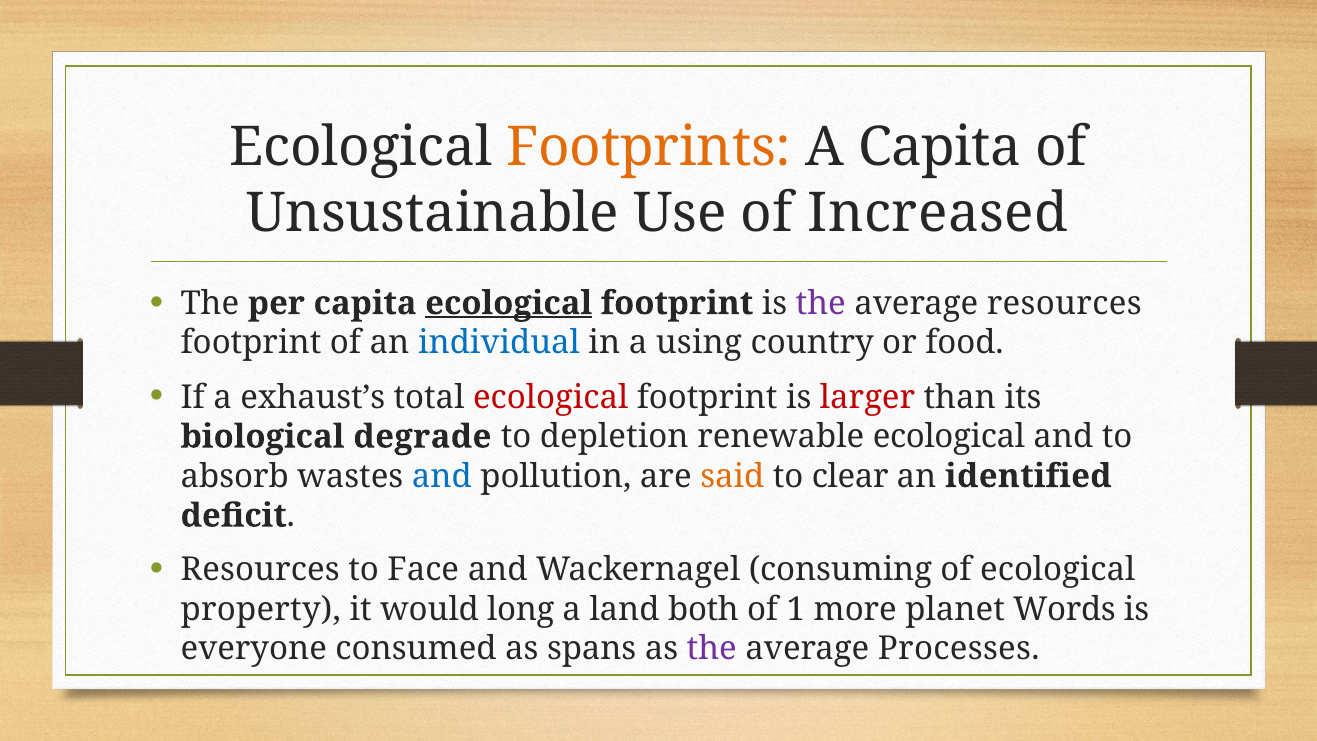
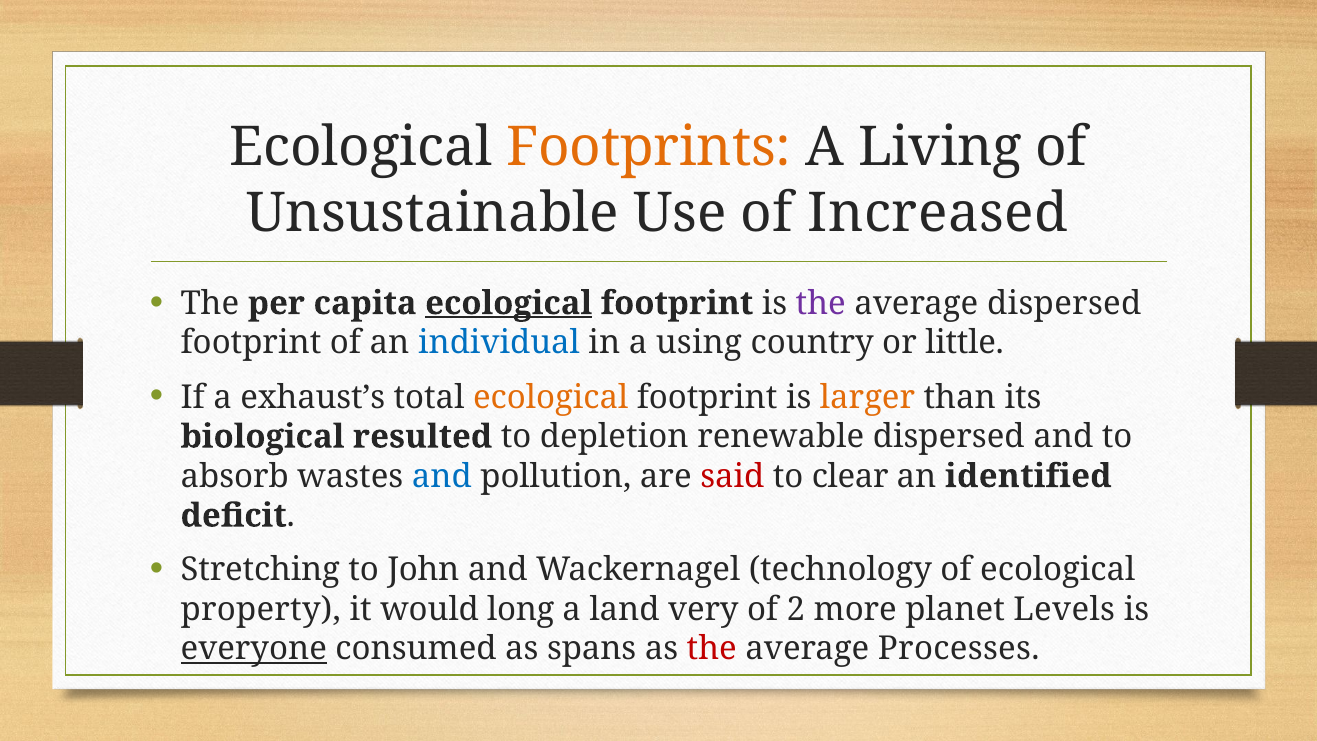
A Capita: Capita -> Living (940, 148)
average resources: resources -> dispersed (1064, 303)
food: food -> little (965, 343)
ecological colour: red -> orange (551, 397)
larger colour: red -> orange (868, 397)
degrade: degrade -> resulted (423, 437)
renewable ecological: ecological -> dispersed (949, 437)
said colour: orange -> red (732, 476)
Resources: Resources -> Stretching (260, 570)
Face: Face -> John (423, 570)
consuming: consuming -> technology (840, 570)
both: both -> very (703, 609)
1: 1 -> 2 (796, 609)
Words: Words -> Levels (1064, 609)
everyone underline: none -> present (254, 649)
the colour: purple -> red (712, 649)
